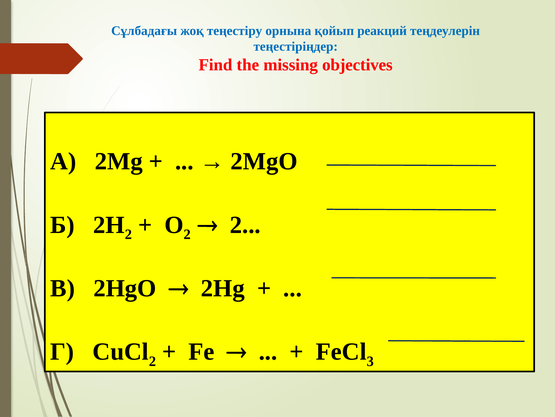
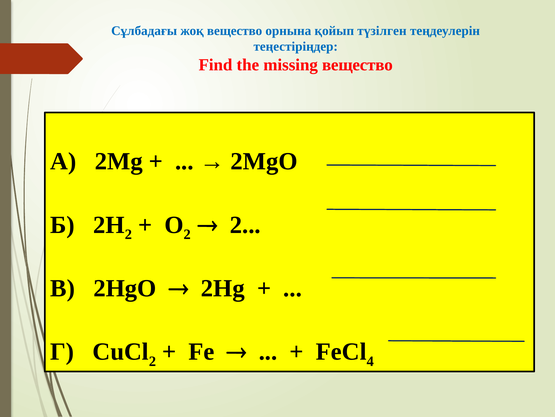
жоқ теңестіру: теңестіру -> вещество (235, 31)
реакций: реакций -> түзілген (382, 31)
missing objectives: objectives -> вещество (357, 65)
3: 3 -> 4 (370, 361)
